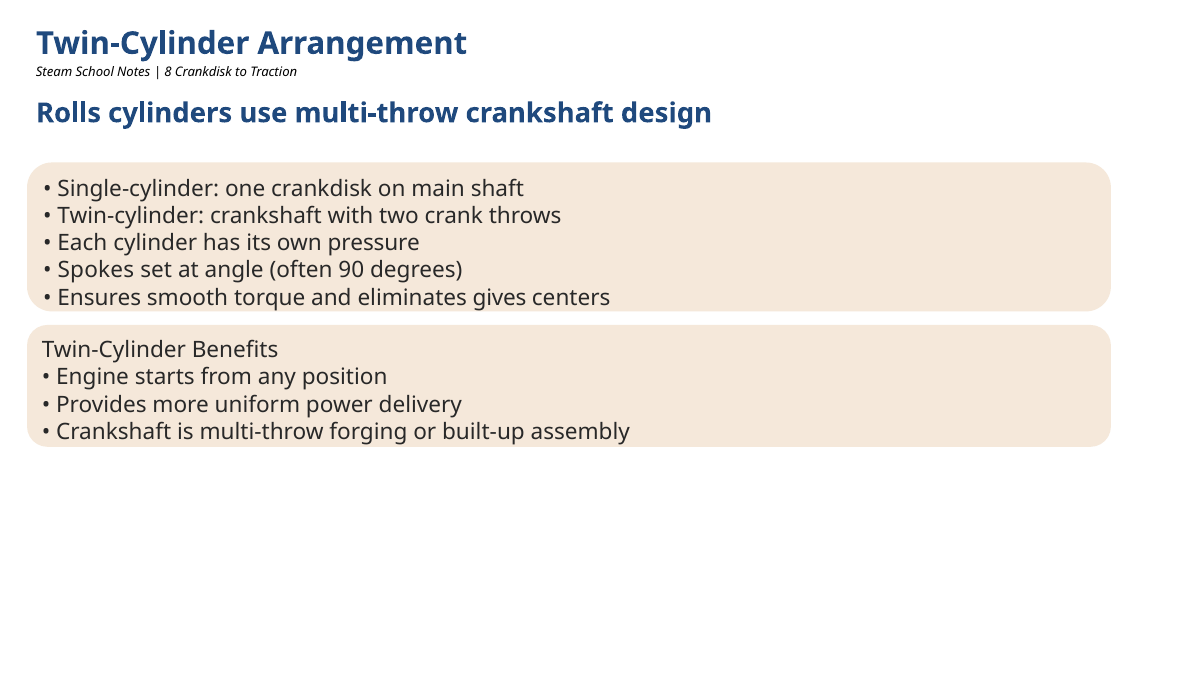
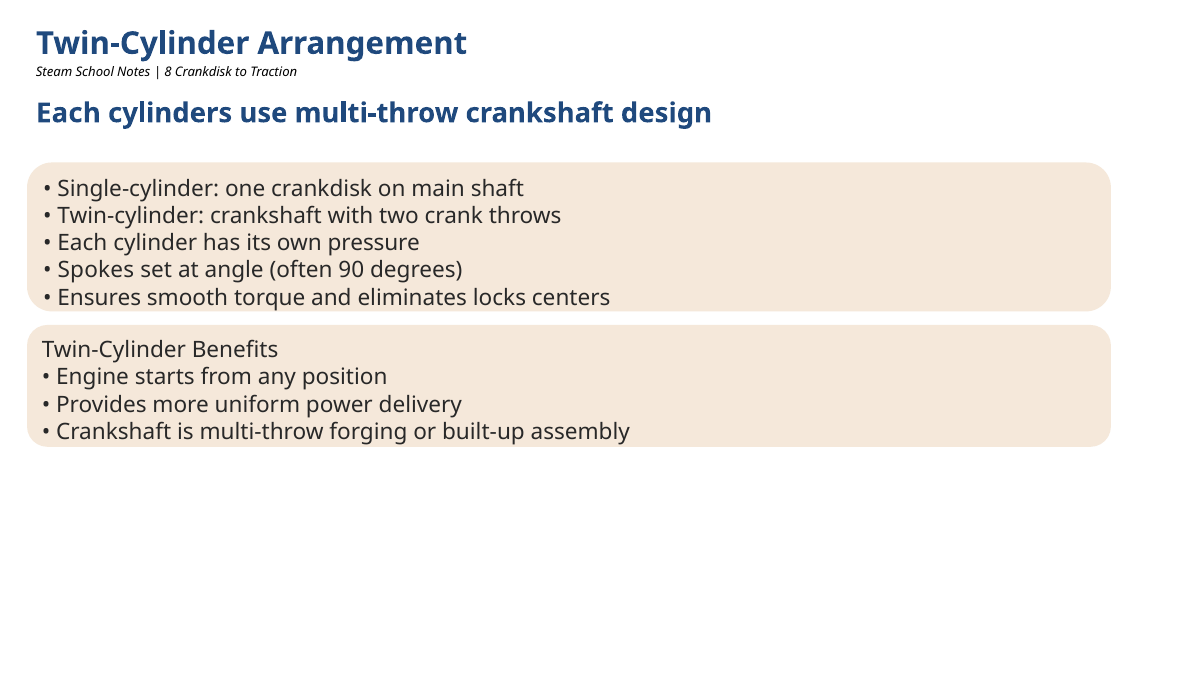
Rolls: Rolls -> Each (68, 113)
gives: gives -> locks (499, 298)
